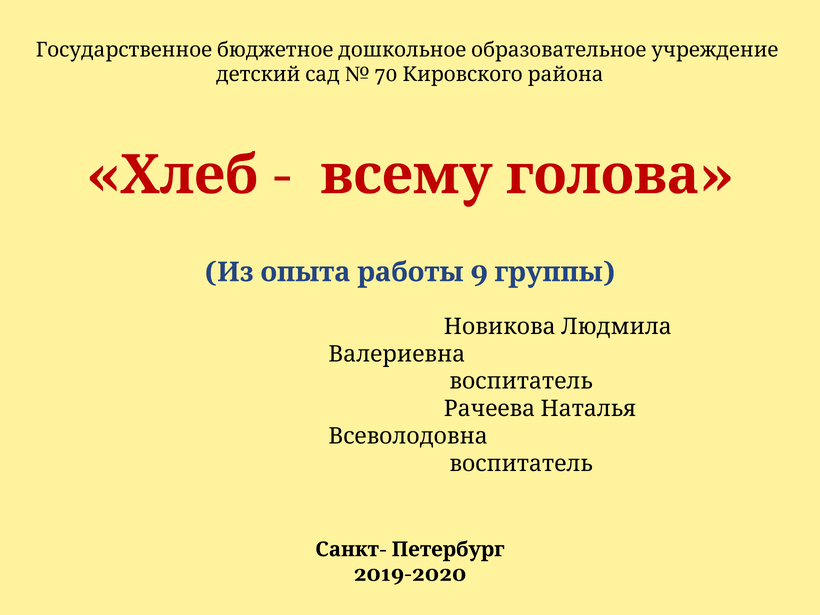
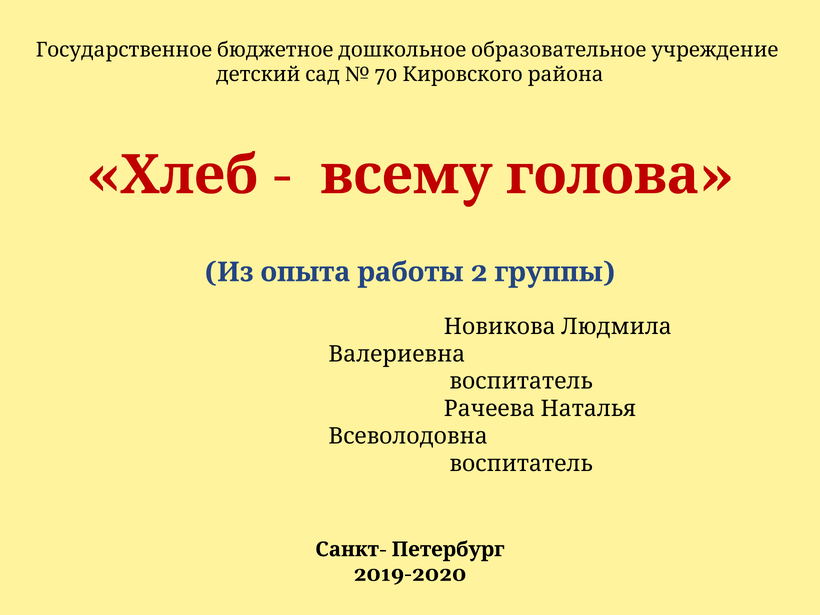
9: 9 -> 2 (479, 272)
